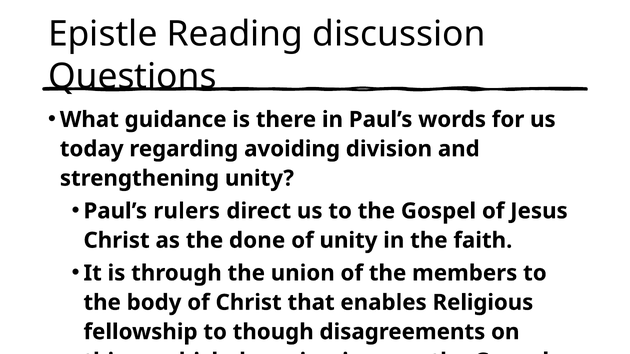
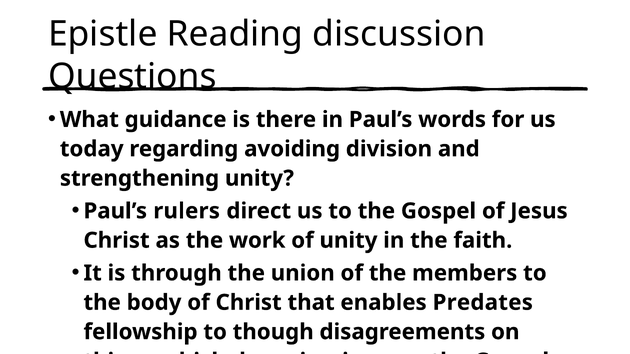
done: done -> work (257, 241)
Religious: Religious -> Predates (483, 303)
